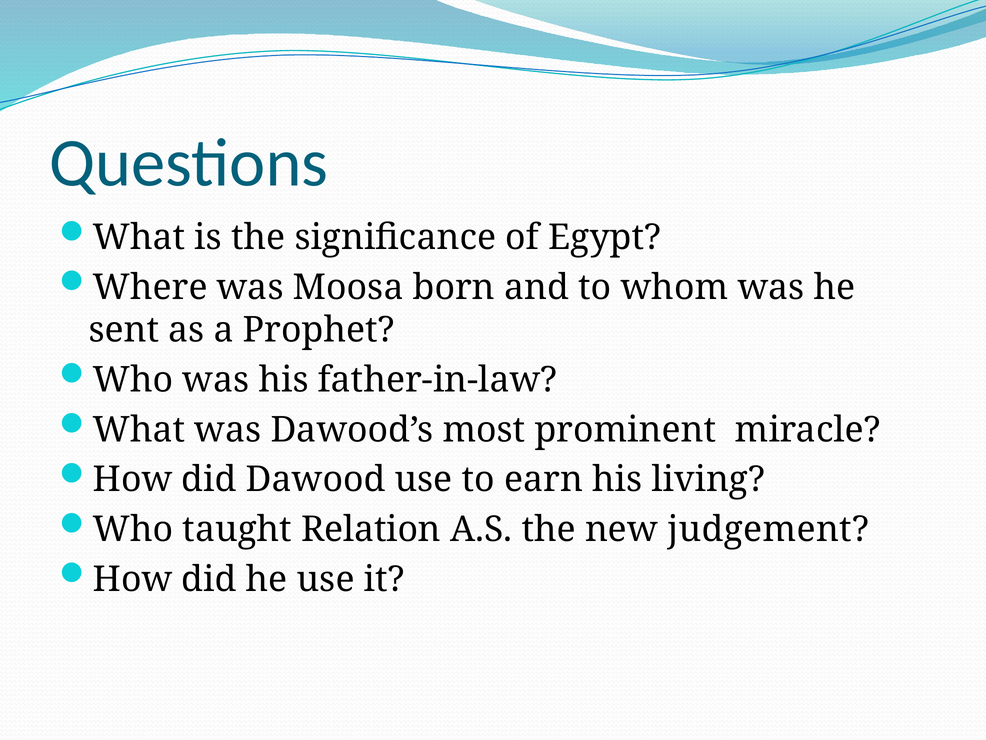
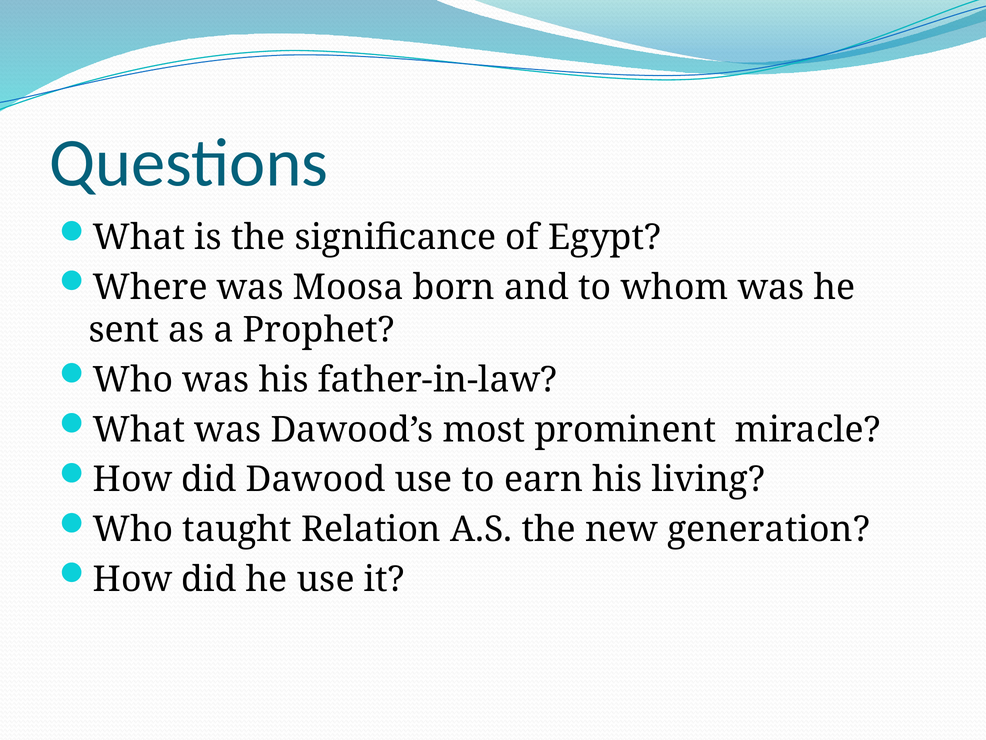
judgement: judgement -> generation (769, 529)
